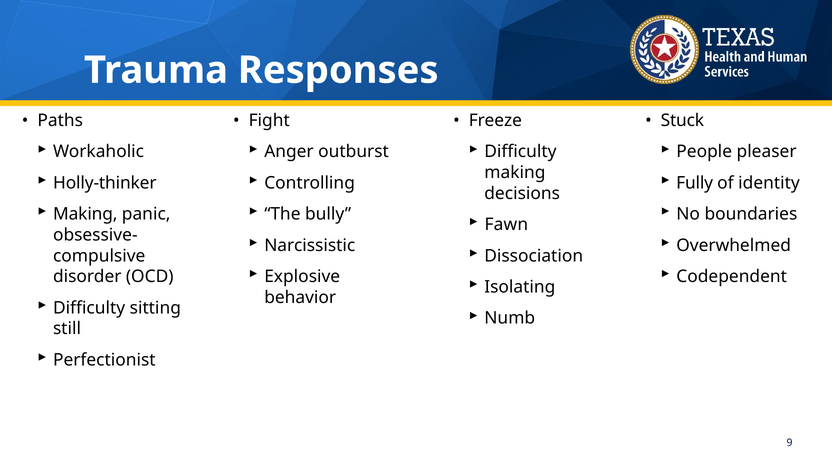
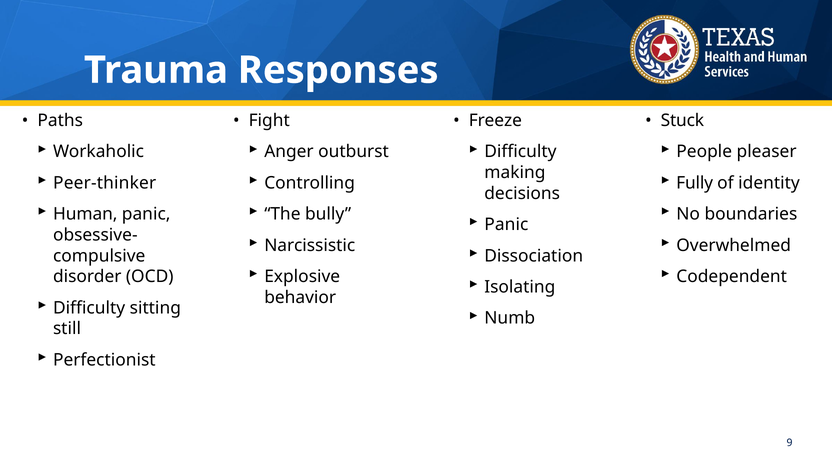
Holly-thinker: Holly-thinker -> Peer-thinker (105, 183)
Making: Making -> Human (85, 214)
Fawn: Fawn -> Panic (506, 225)
